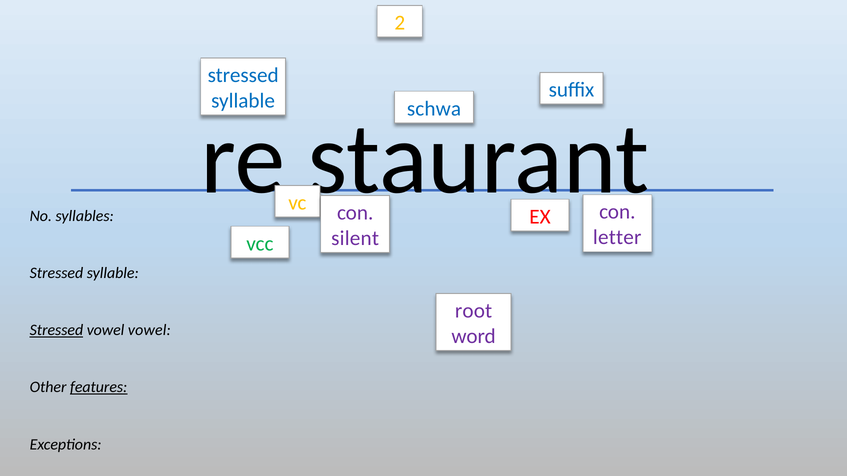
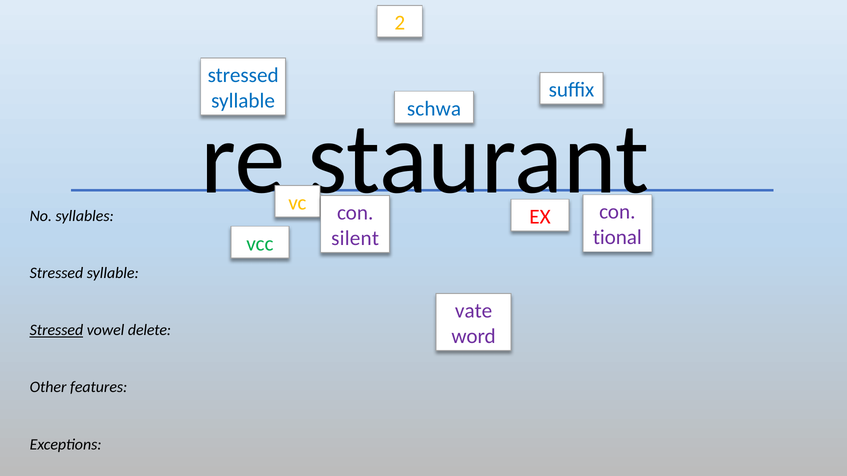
letter: letter -> tional (617, 238)
root: root -> vate (474, 311)
vowel vowel: vowel -> delete (150, 330)
features underline: present -> none (99, 388)
